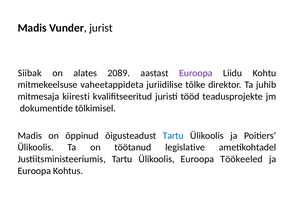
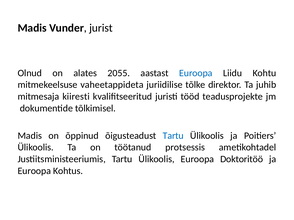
Siibak: Siibak -> Olnud (30, 73)
2089: 2089 -> 2055 (119, 73)
Euroopa colour: purple -> blue (196, 73)
legislative: legislative -> protsessis (185, 148)
Töökeeled: Töökeeled -> Doktoritöö (242, 159)
